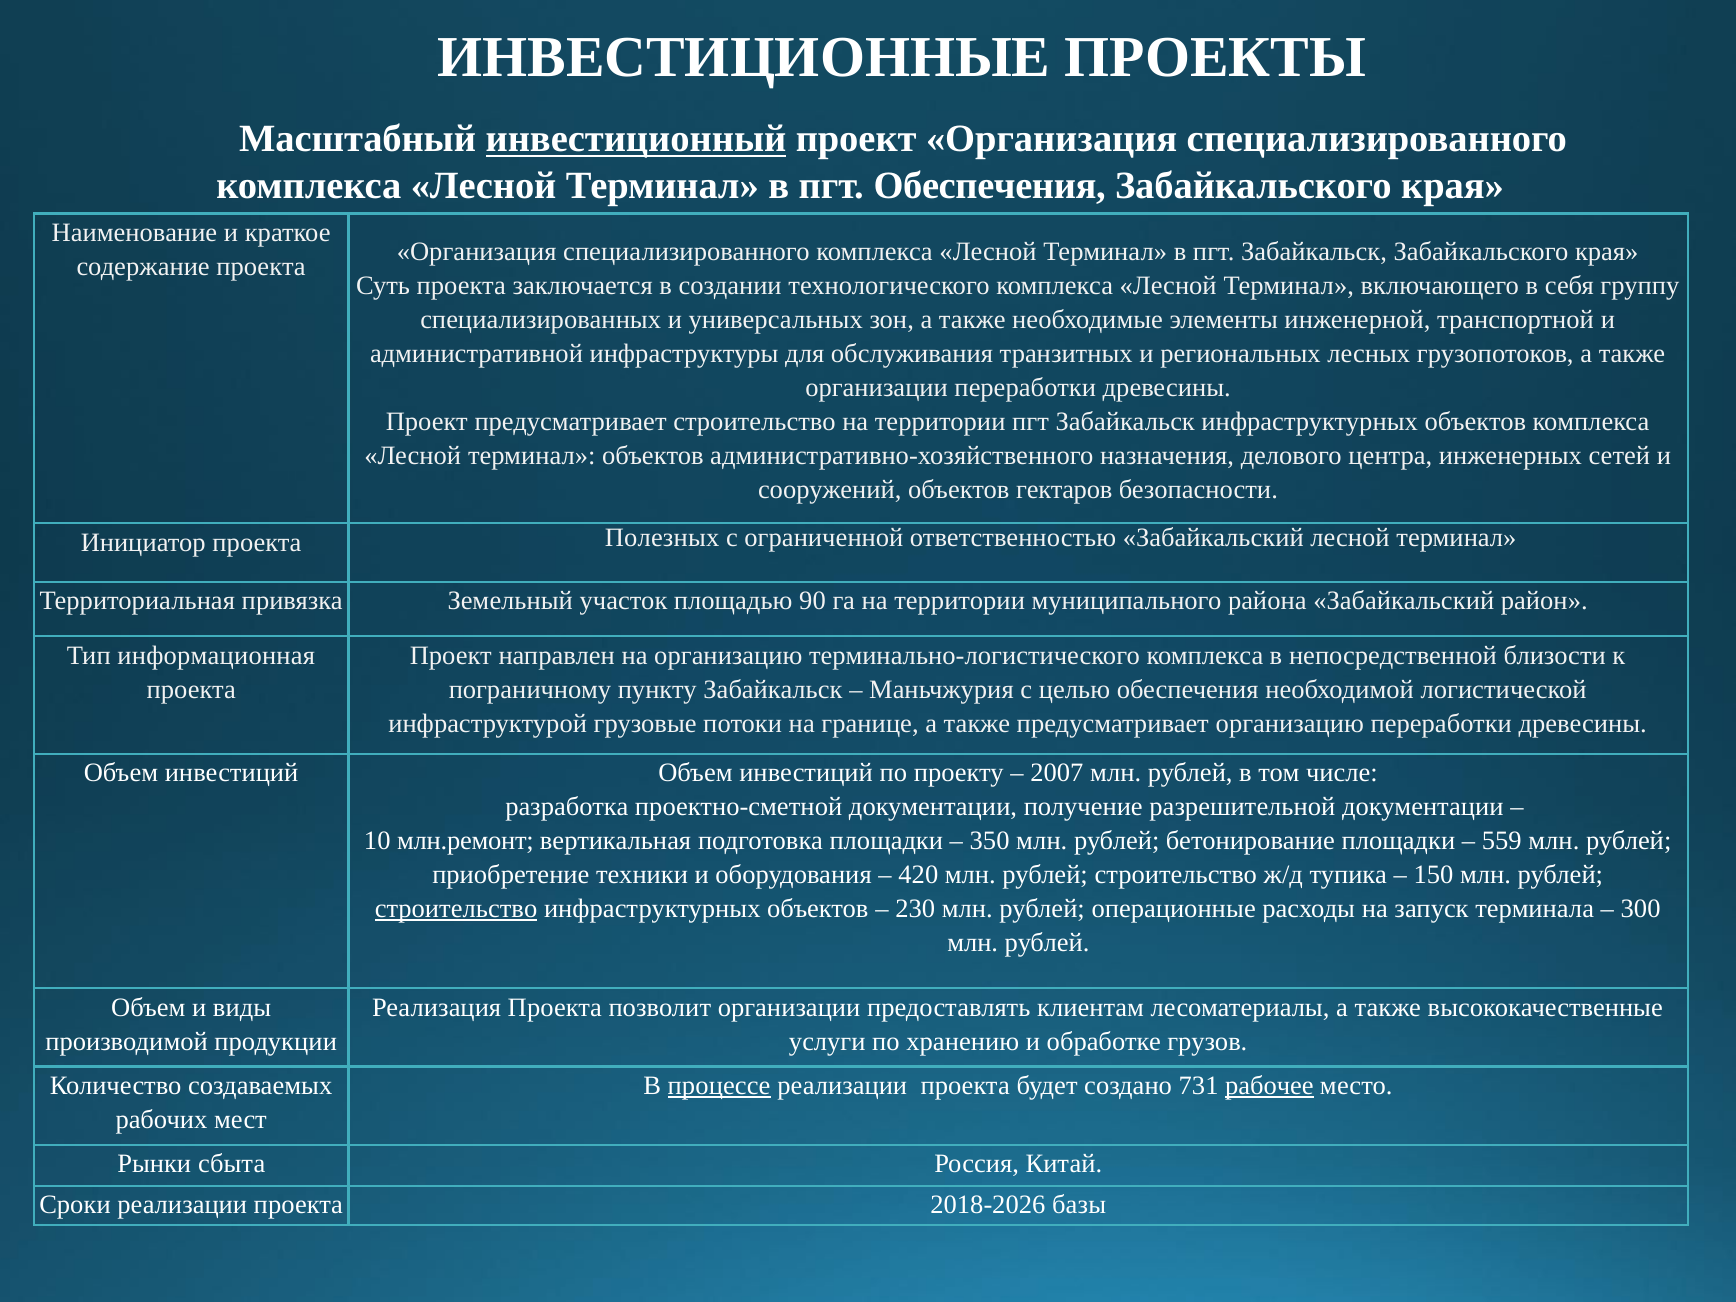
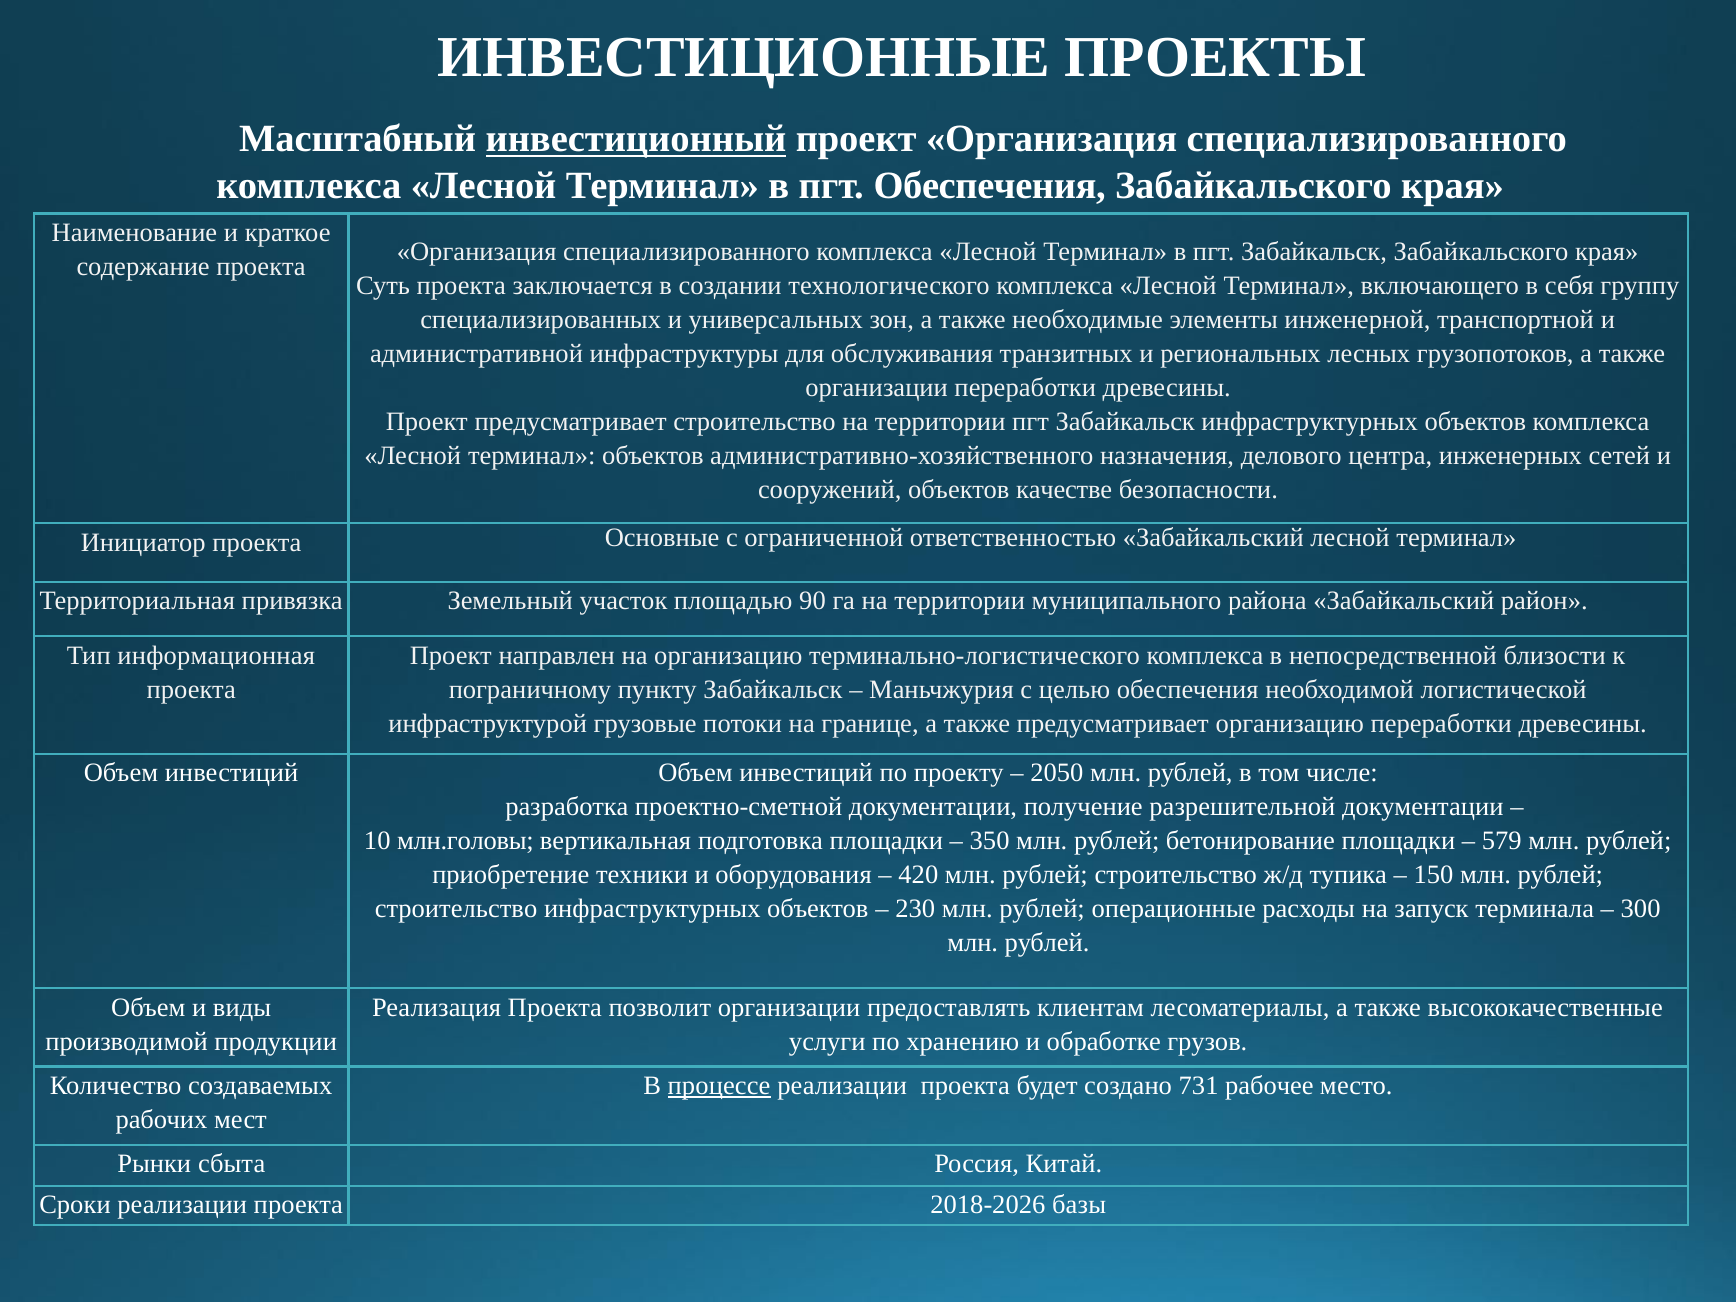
гектаров: гектаров -> качестве (1064, 489)
Полезных: Полезных -> Основные (662, 538)
2007: 2007 -> 2050 (1057, 773)
млн.ремонт: млн.ремонт -> млн.головы (465, 841)
559: 559 -> 579 (1502, 841)
строительство underline: present -> none (456, 909)
рабочее underline: present -> none (1269, 1086)
